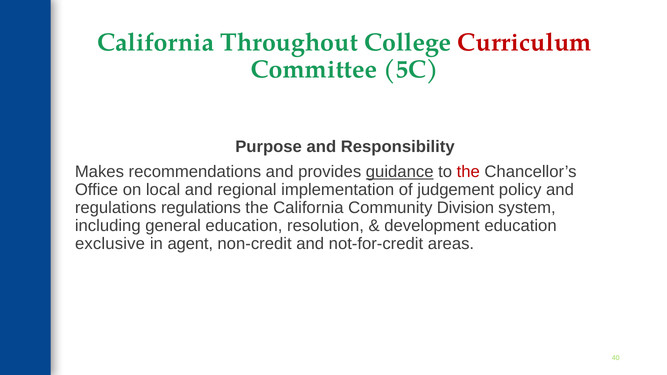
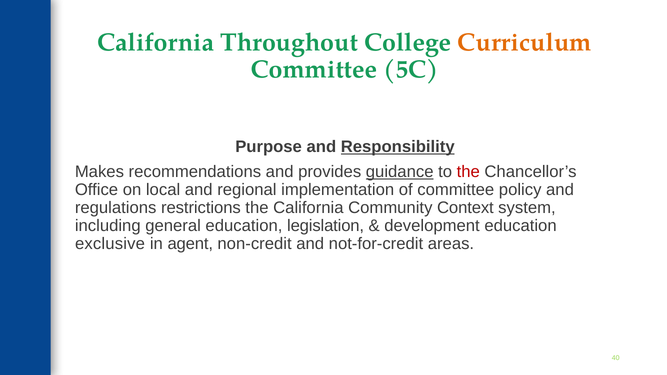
Curriculum colour: red -> orange (525, 43)
Responsibility underline: none -> present (398, 147)
of judgement: judgement -> committee (456, 190)
regulations regulations: regulations -> restrictions (201, 208)
Division: Division -> Context (465, 208)
resolution: resolution -> legislation (326, 226)
